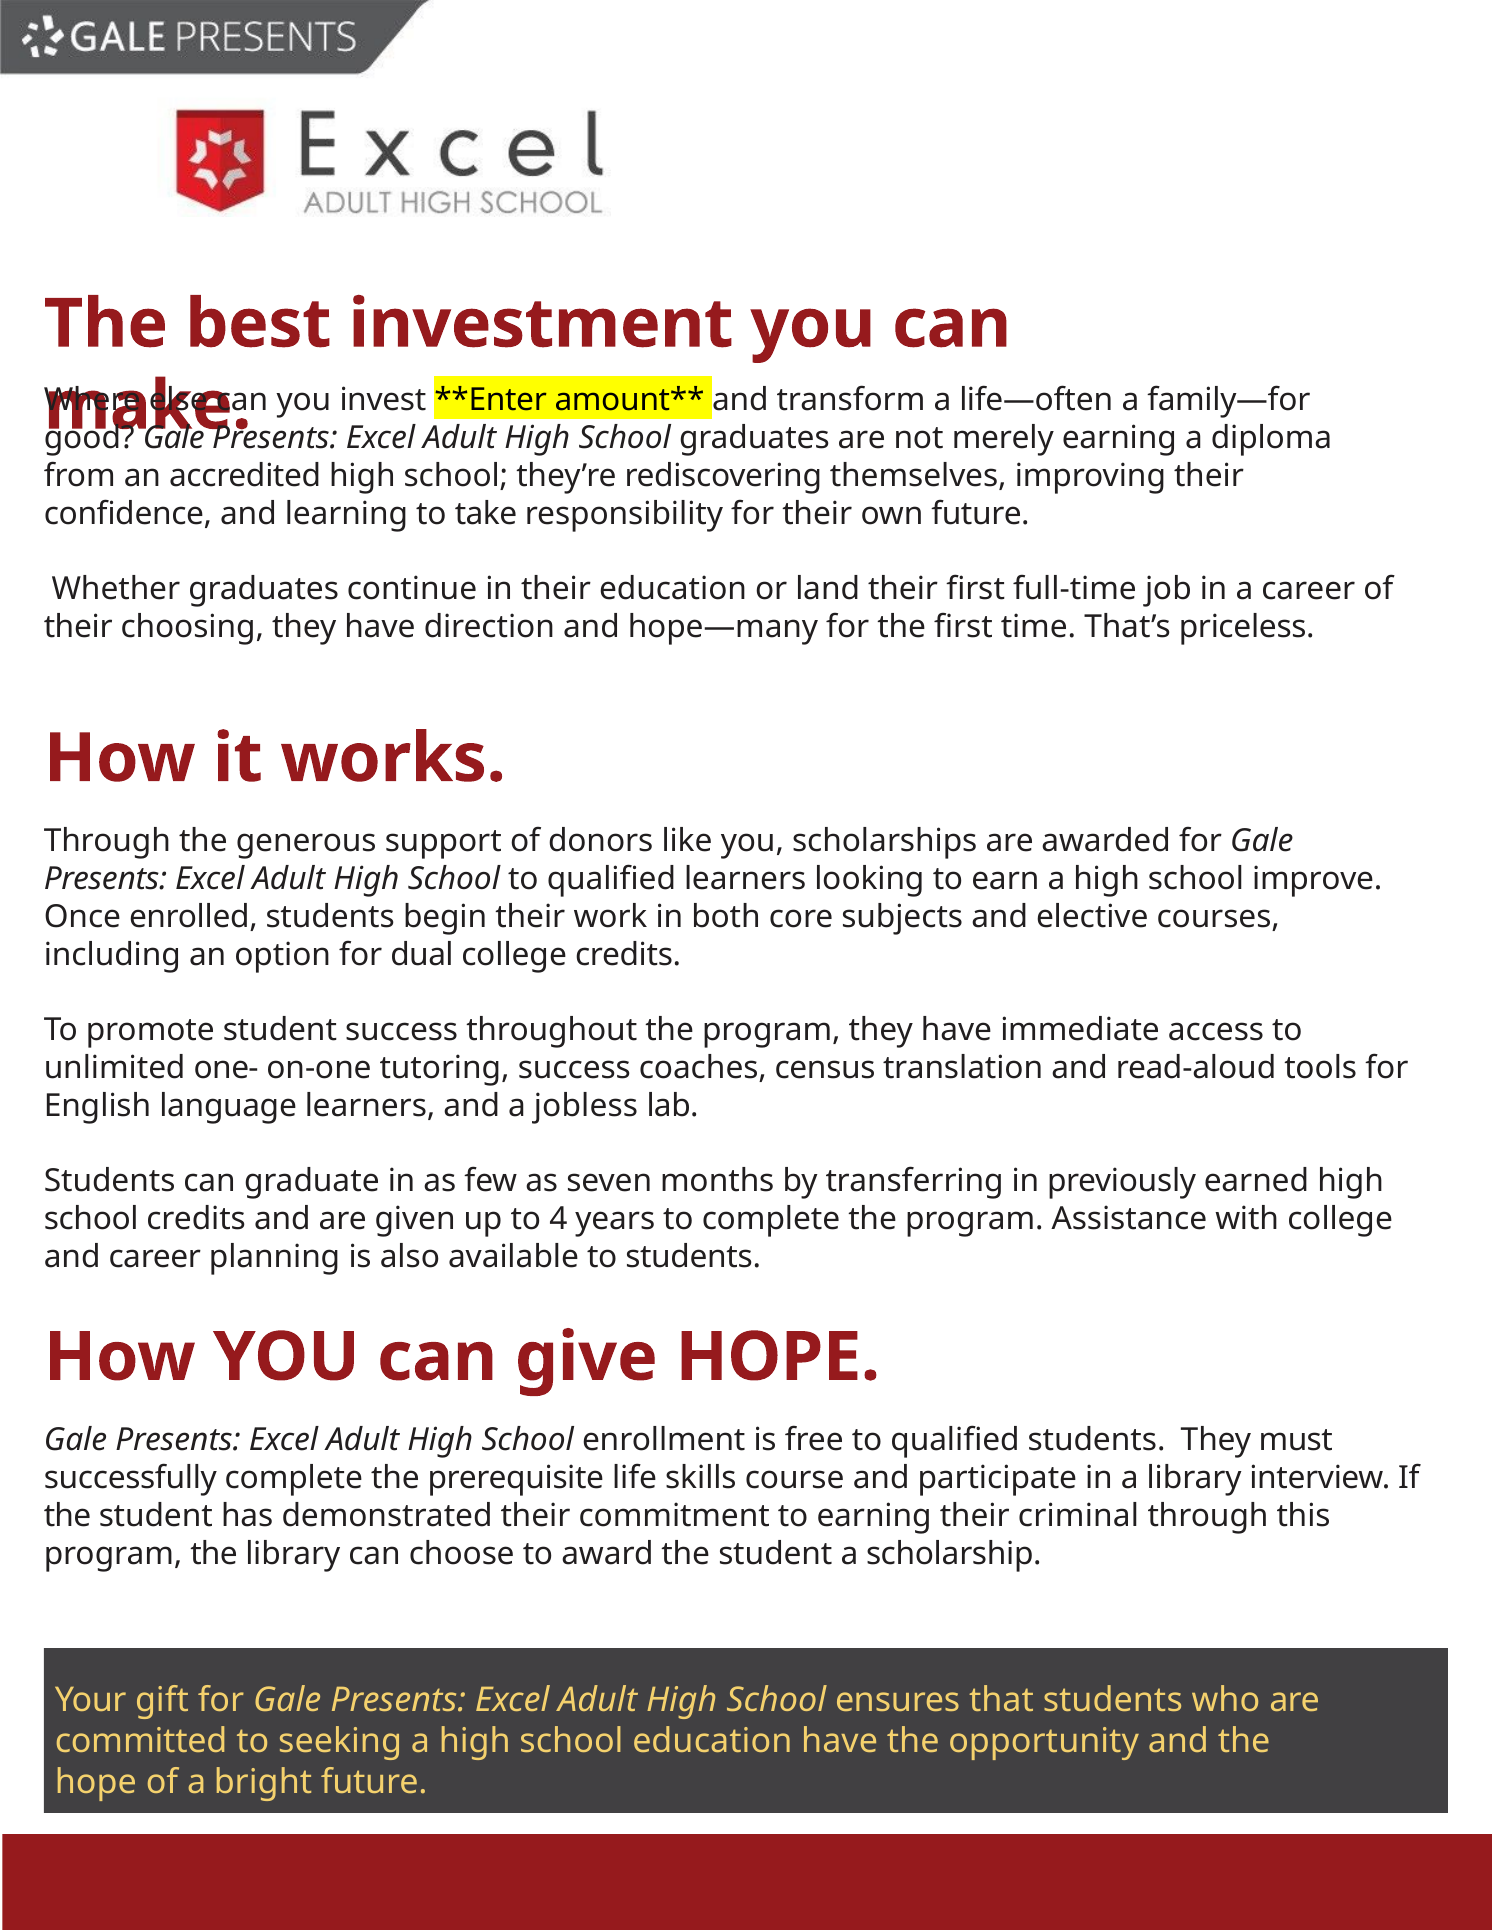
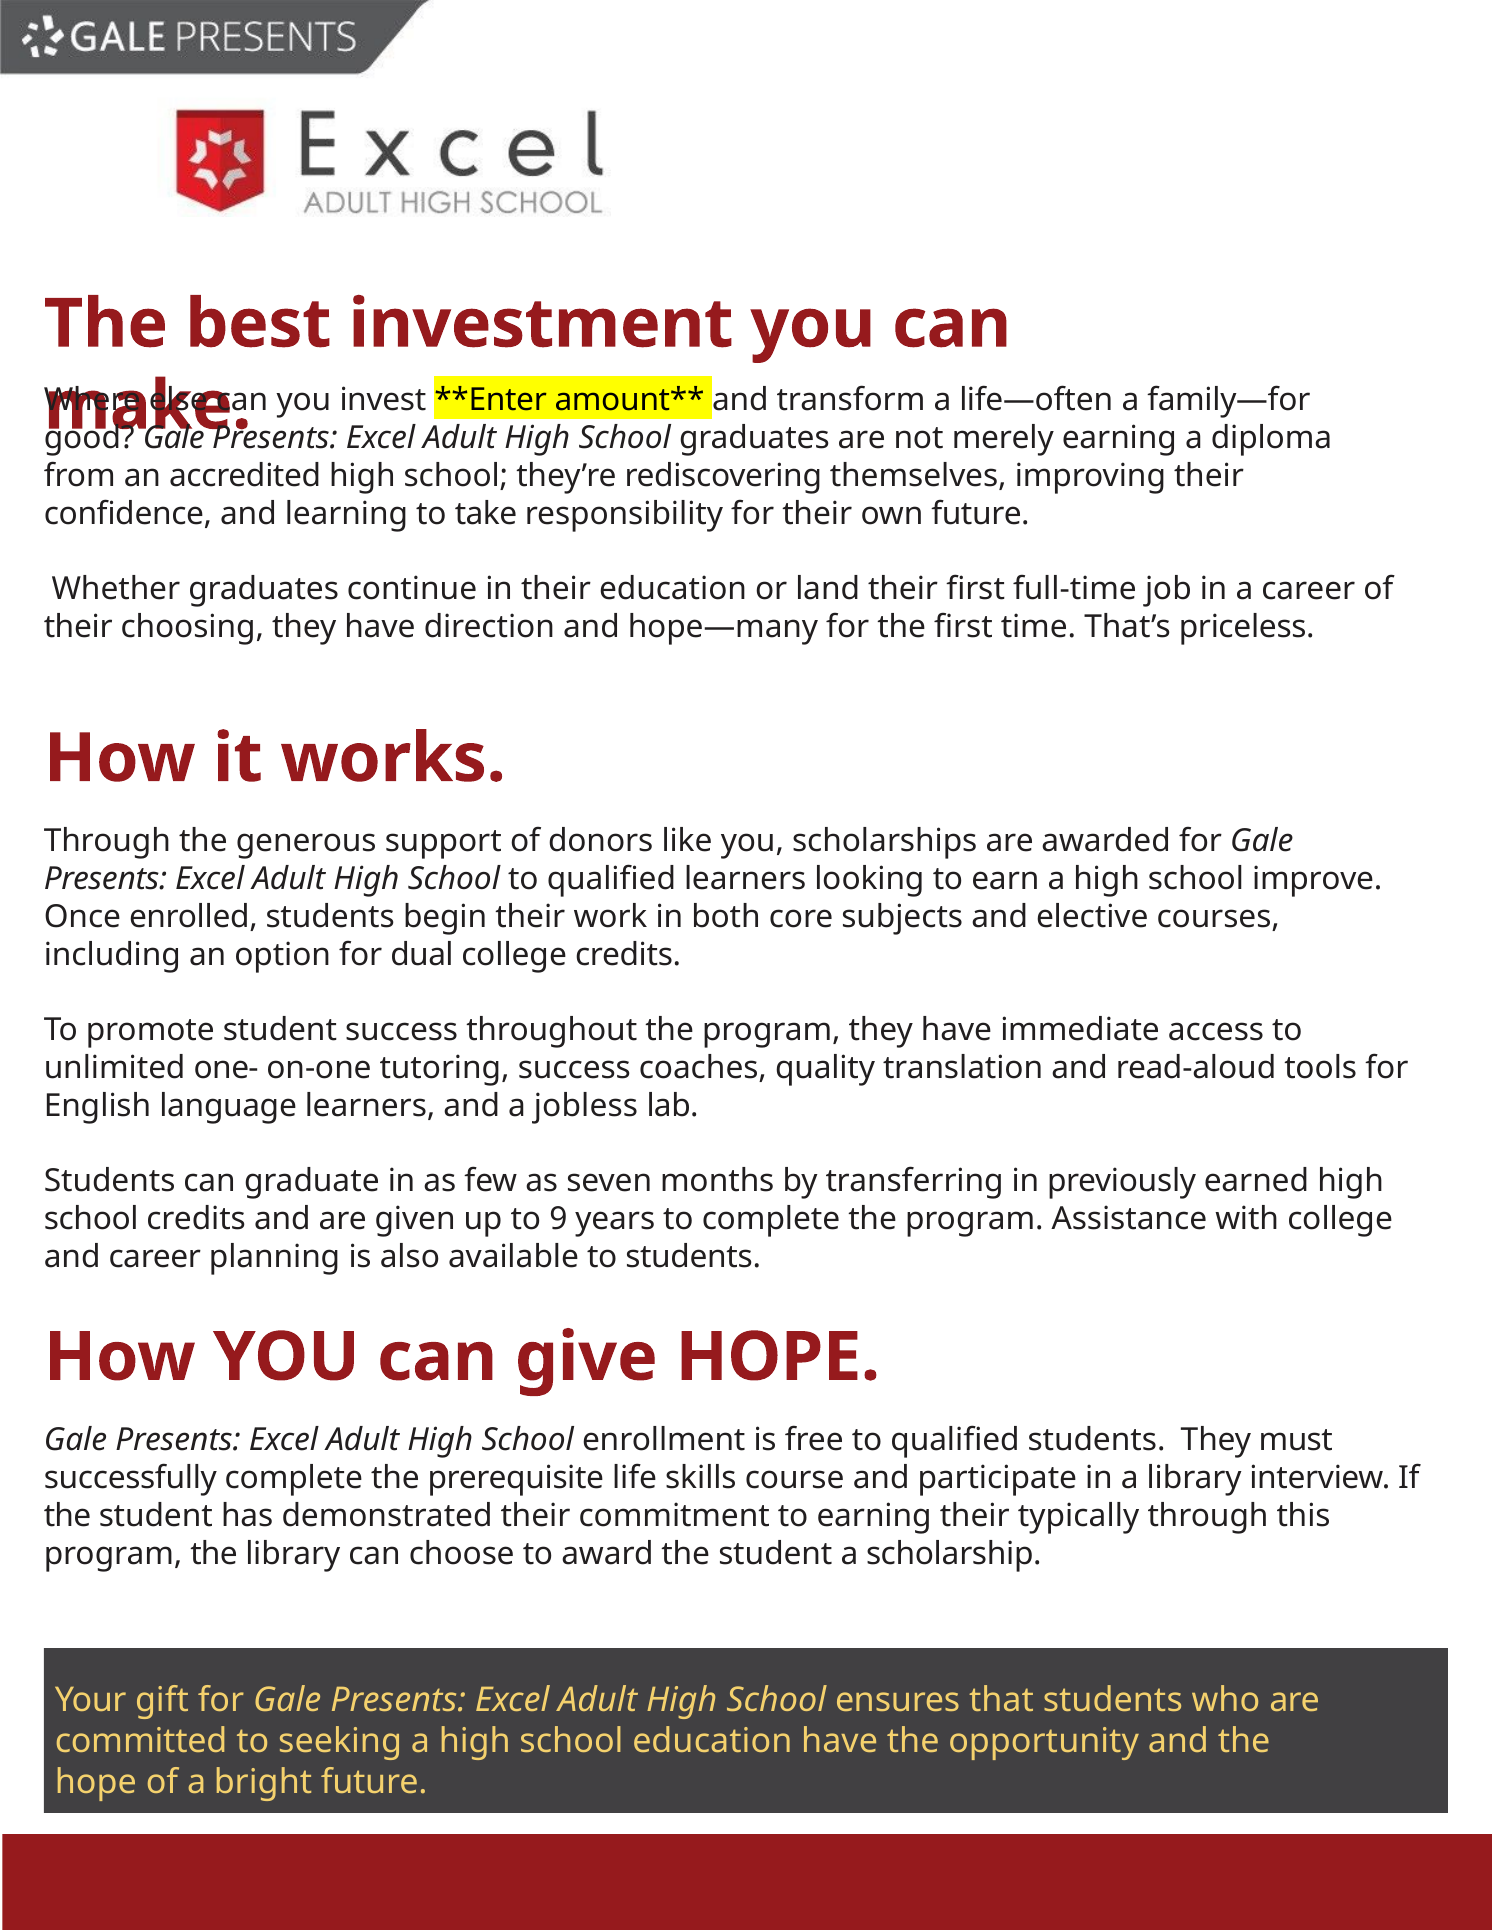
census: census -> quality (825, 1069)
4: 4 -> 9 (558, 1220)
criminal: criminal -> typically (1079, 1517)
